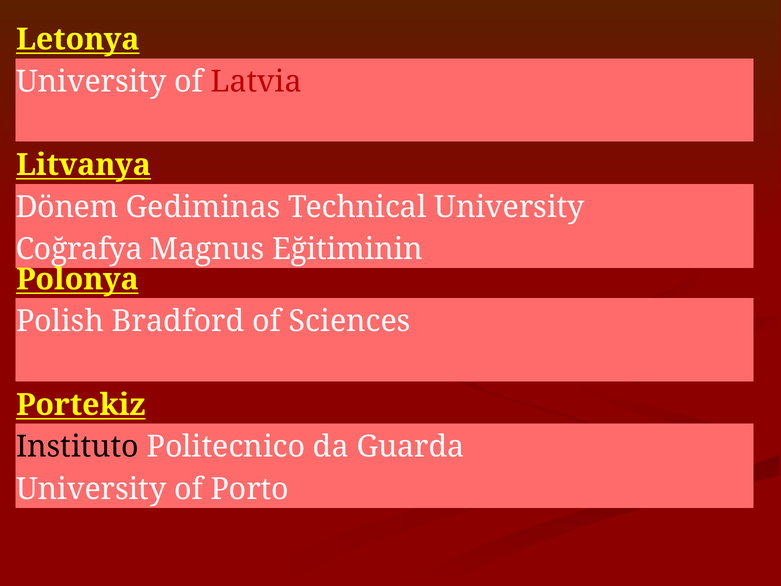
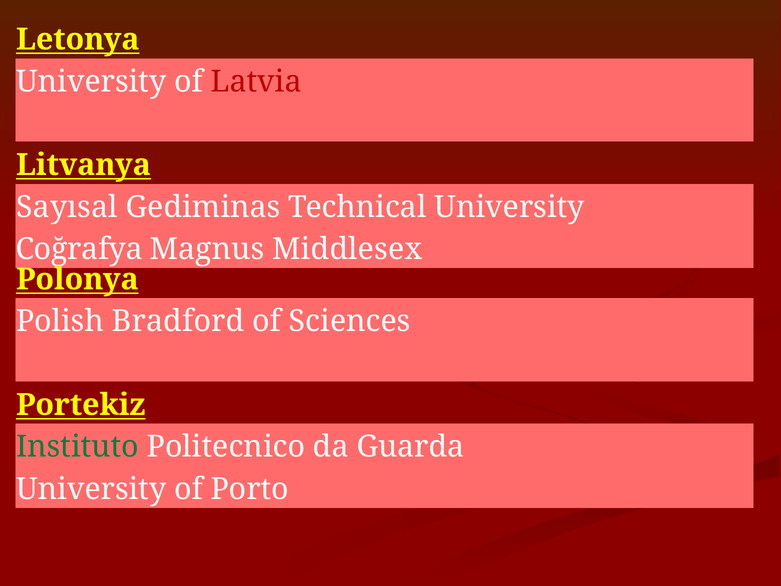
Dönem: Dönem -> Sayısal (67, 207)
Eğitiminin: Eğitiminin -> Middlesex (347, 249)
Instituto colour: black -> green (78, 447)
